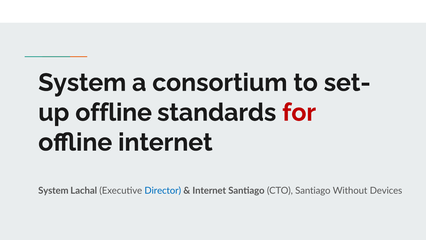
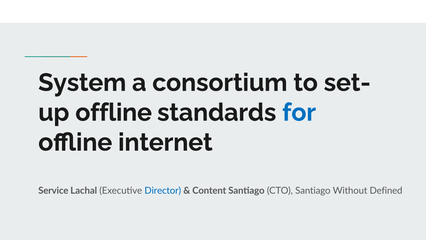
for colour: red -> blue (299, 112)
System: System -> Service (53, 190)
Internet: Internet -> Content (209, 190)
Devices: Devices -> Defined (386, 190)
